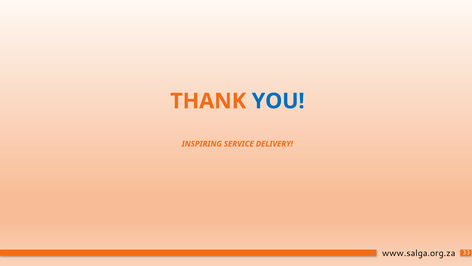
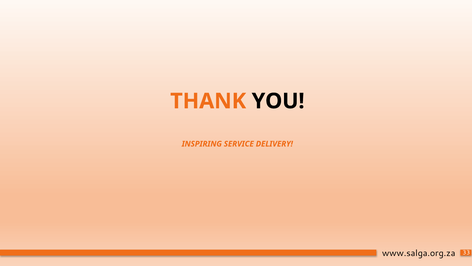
YOU colour: blue -> black (278, 101)
